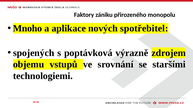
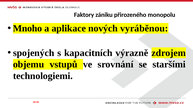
spotřebitel: spotřebitel -> vyráběnou (144, 29)
poptávková: poptávková -> kapacitních (88, 53)
